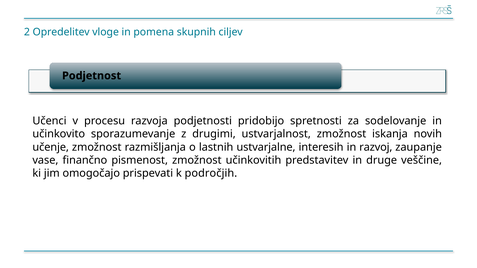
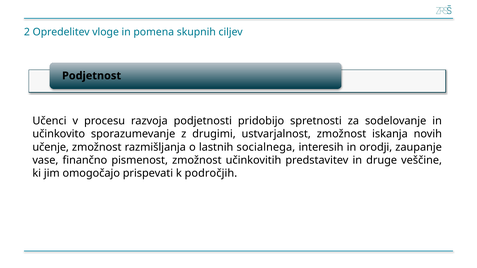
ustvarjalne: ustvarjalne -> socialnega (266, 147)
razvoj: razvoj -> orodji (376, 147)
